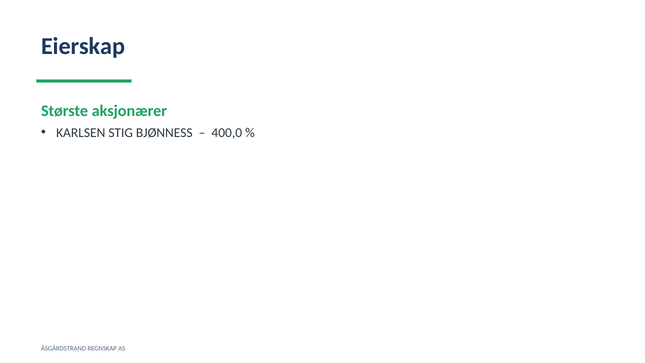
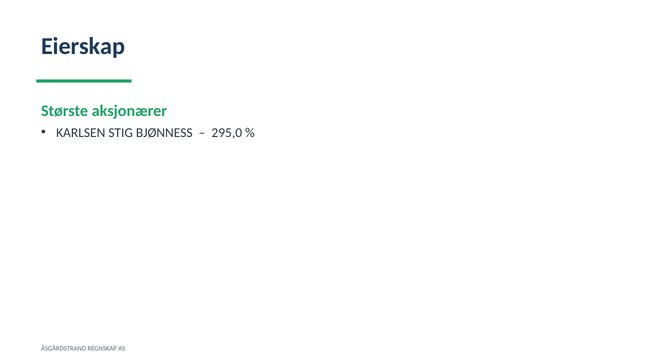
400,0: 400,0 -> 295,0 (227, 133)
